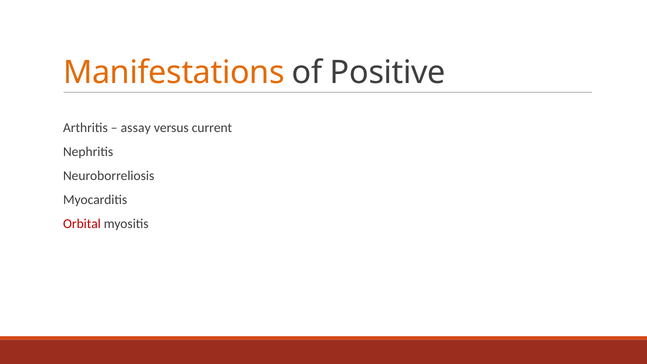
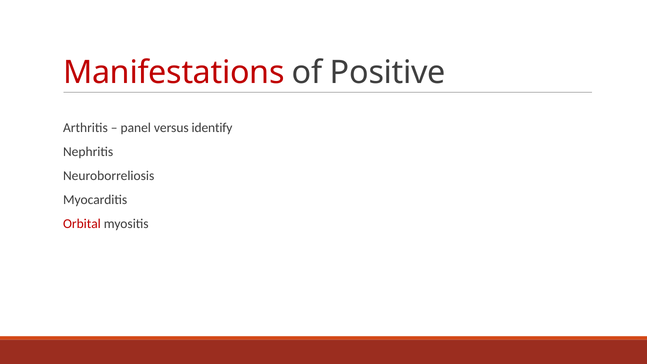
Manifestations colour: orange -> red (174, 72)
assay: assay -> panel (136, 128)
current: current -> identify (212, 128)
